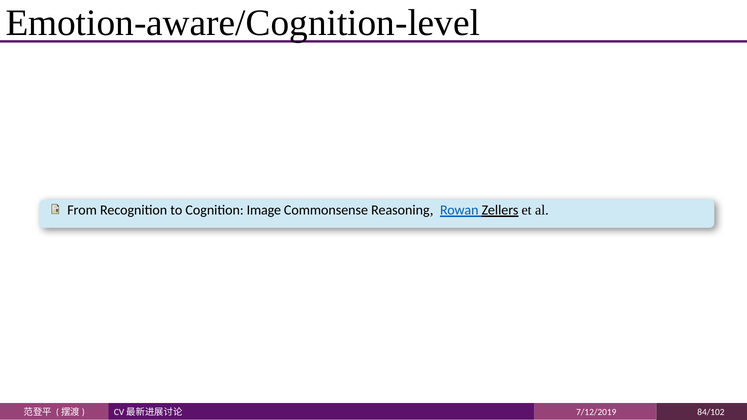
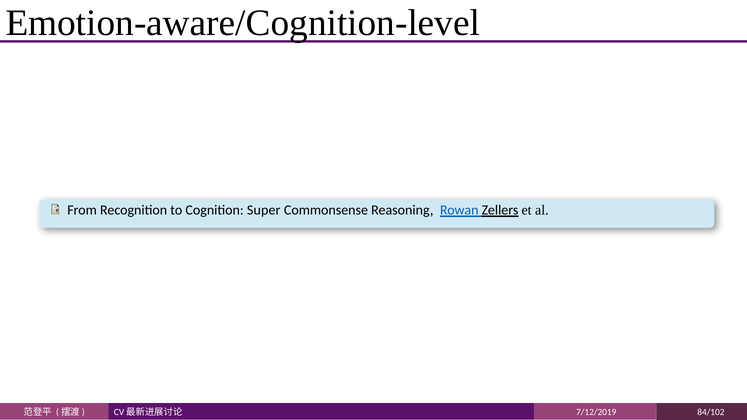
Image: Image -> Super (264, 210)
